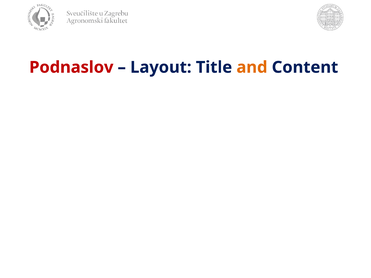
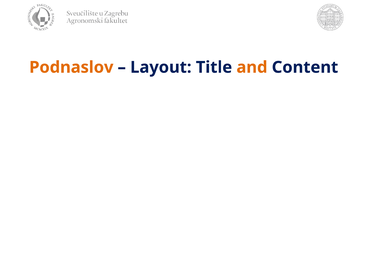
Podnaslov colour: red -> orange (71, 67)
